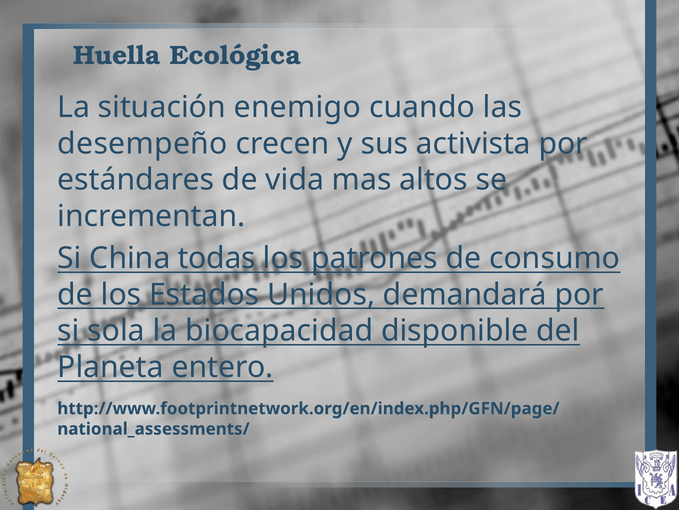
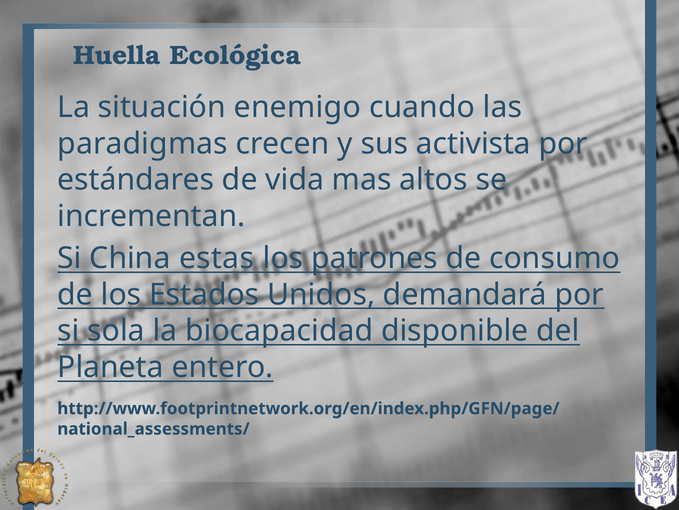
desempeño: desempeño -> paradigmas (143, 143)
todas: todas -> estas (216, 258)
